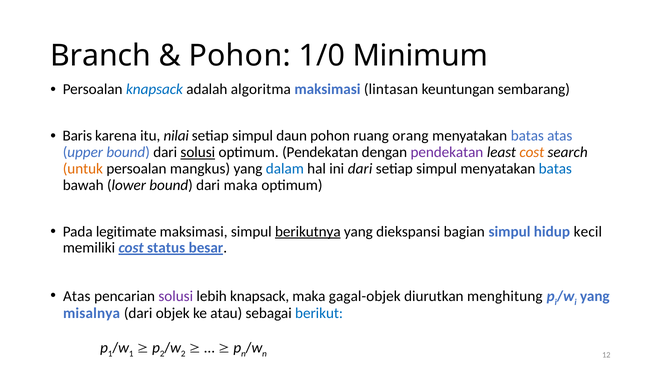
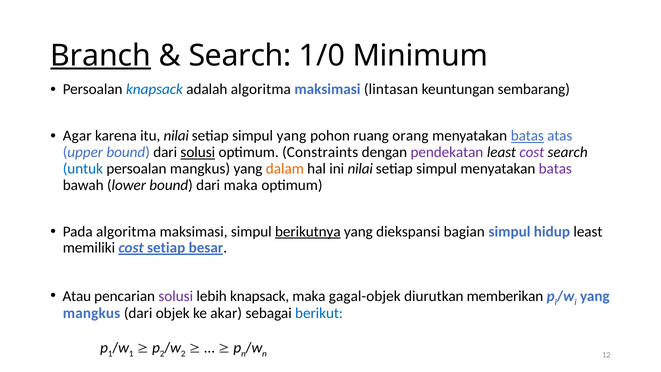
Branch underline: none -> present (101, 56)
Pohon: Pohon -> Search (240, 56)
Baris: Baris -> Agar (77, 136)
simpul daun: daun -> yang (292, 136)
batas underline: none -> present (527, 136)
optimum Pendekatan: Pendekatan -> Constraints (320, 152)
cost colour: orange -> purple (532, 152)
untuk colour: orange -> blue (83, 169)
dalam colour: blue -> orange (285, 169)
ini dari: dari -> nilai (360, 169)
batas colour: blue -> purple (555, 169)
Pada legitimate: legitimate -> algoritma (126, 231)
hidup kecil: kecil -> least (588, 231)
cost status: status -> setiap (166, 248)
Atas: Atas -> Atau (77, 296)
menghitung: menghitung -> memberikan (505, 296)
misalnya: misalnya -> mangkus (92, 313)
atau: atau -> akar (226, 313)
